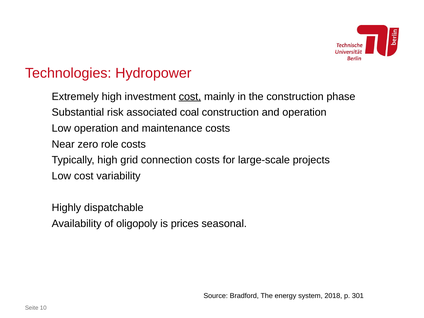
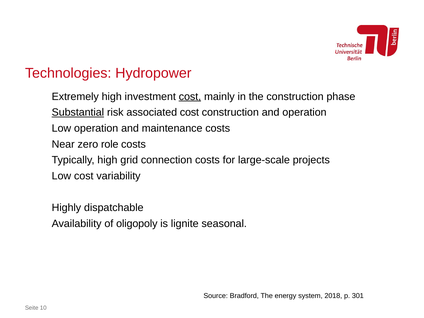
Substantial underline: none -> present (78, 112)
associated coal: coal -> cost (189, 112)
prices: prices -> lignite (185, 224)
